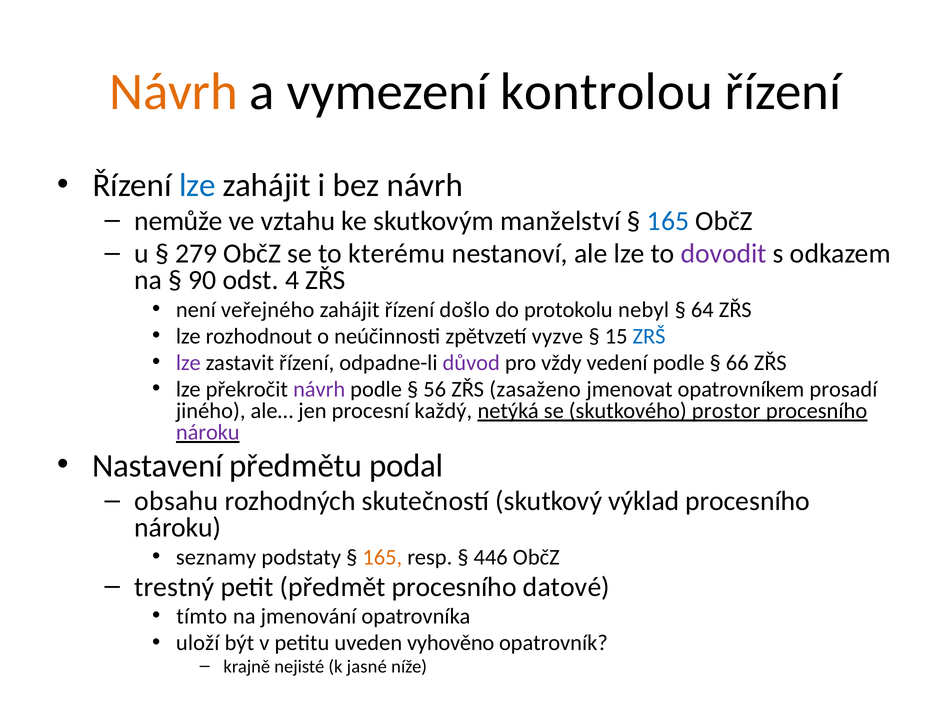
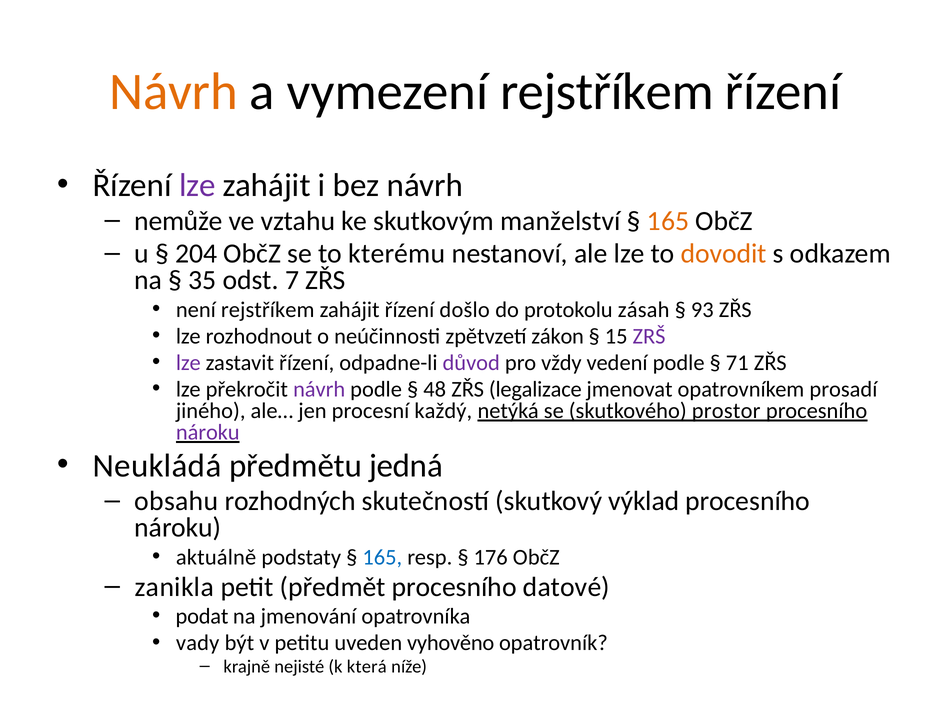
vymezení kontrolou: kontrolou -> rejstříkem (607, 92)
lze colour: blue -> purple (197, 186)
165 colour: blue -> orange (668, 221)
279: 279 -> 204 (196, 254)
dovodit colour: purple -> orange (724, 254)
90: 90 -> 35 (203, 280)
4: 4 -> 7 (292, 280)
není veřejného: veřejného -> rejstříkem (268, 310)
nebyl: nebyl -> zásah (644, 310)
64: 64 -> 93 (702, 310)
vyzve: vyzve -> zákon (558, 336)
ZRŠ colour: blue -> purple (649, 336)
66: 66 -> 71 (737, 363)
56: 56 -> 48 (435, 389)
zasaženo: zasaženo -> legalizace (535, 389)
Nastavení: Nastavení -> Neukládá (157, 466)
podal: podal -> jedná (406, 466)
seznamy: seznamy -> aktuálně (216, 557)
165 colour: orange -> blue (382, 557)
446: 446 -> 176 (491, 557)
trestný: trestný -> zanikla (174, 587)
tímto: tímto -> podat (202, 617)
uloží: uloží -> vady (198, 643)
jasné: jasné -> která (367, 667)
